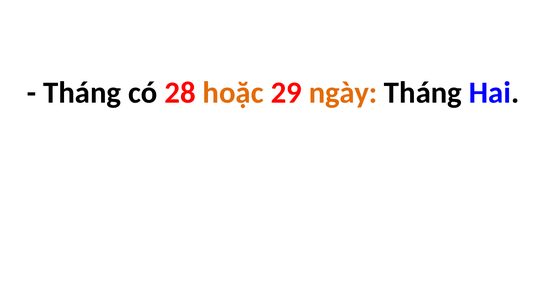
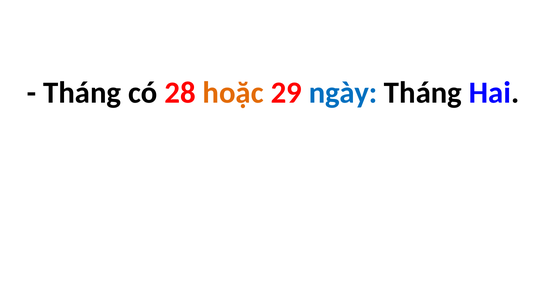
ngày colour: orange -> blue (343, 93)
